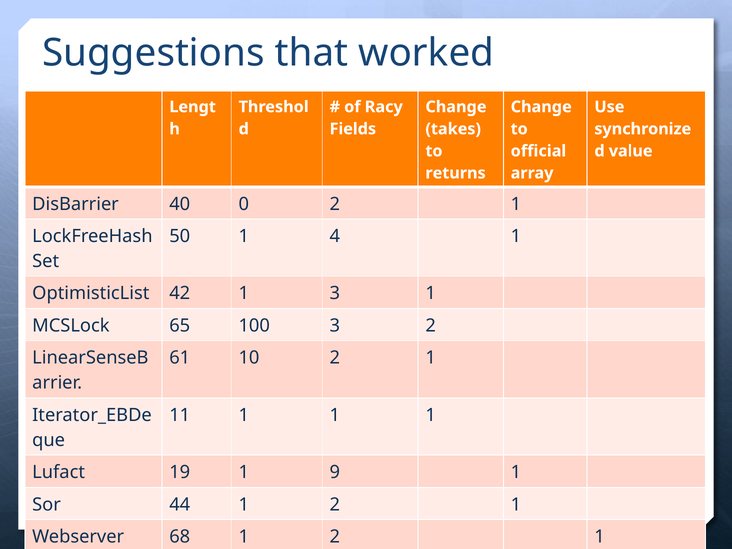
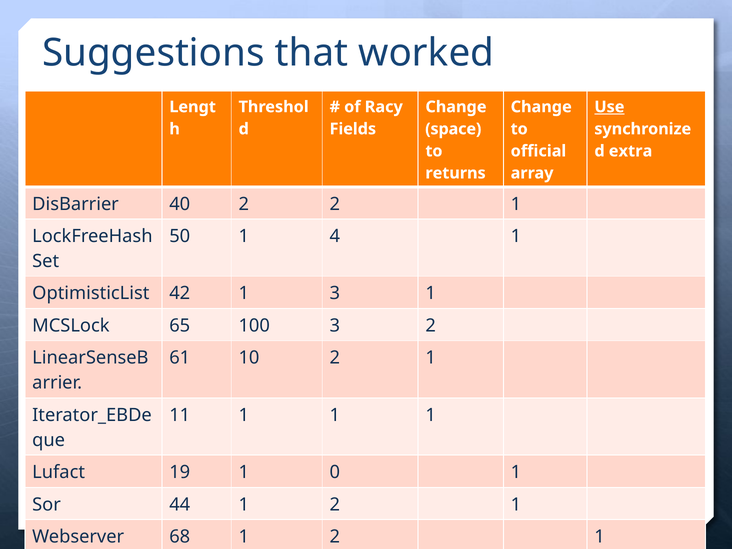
Use underline: none -> present (609, 107)
takes: takes -> space (453, 129)
value: value -> extra (631, 151)
40 0: 0 -> 2 (244, 204)
9: 9 -> 0 (335, 472)
